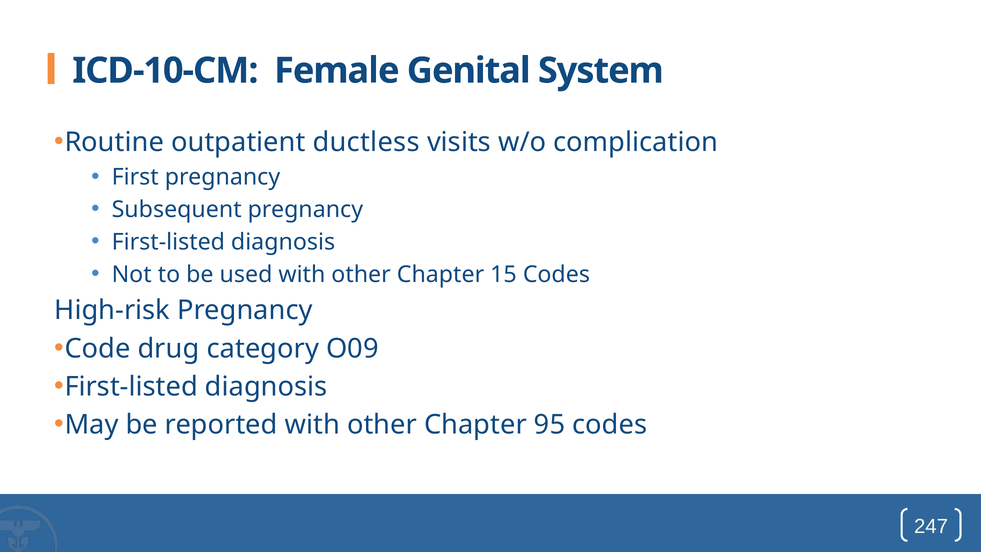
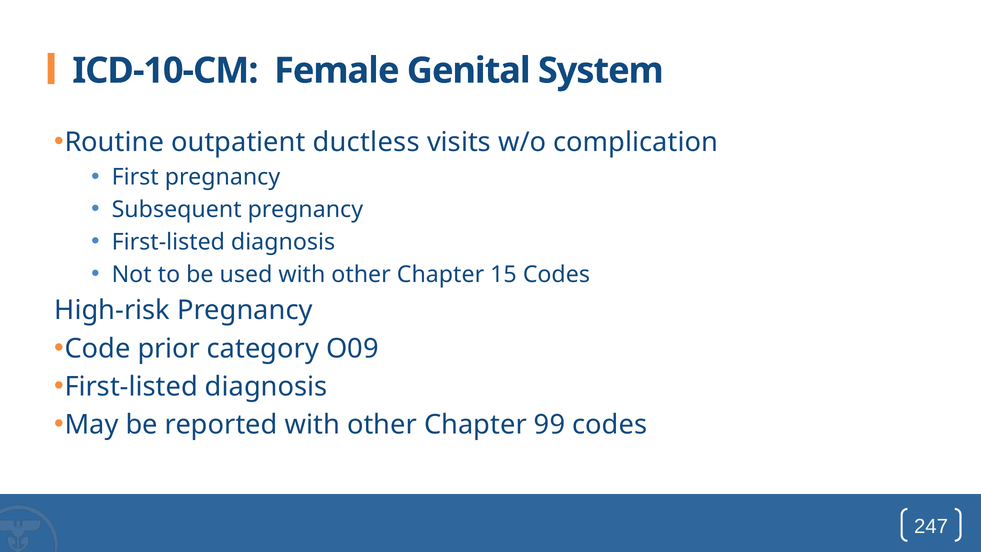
drug: drug -> prior (169, 348)
95: 95 -> 99 (550, 425)
